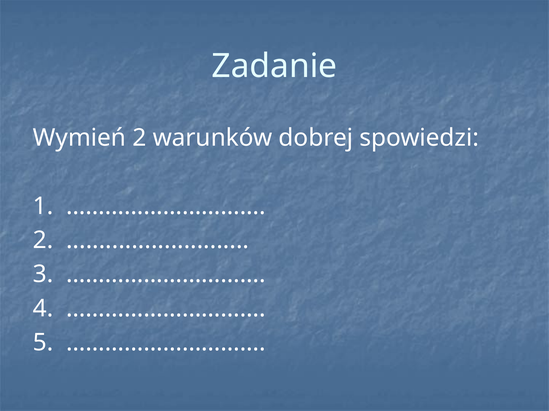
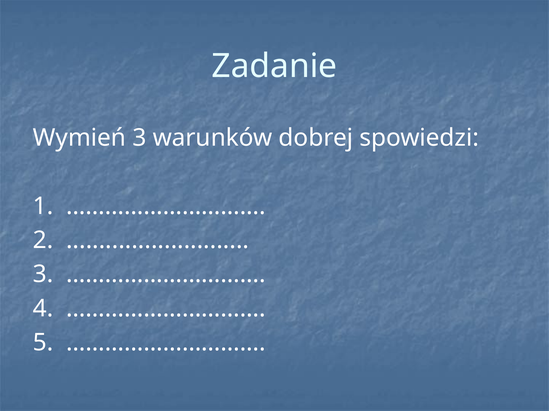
Wymień 2: 2 -> 3 (139, 138)
